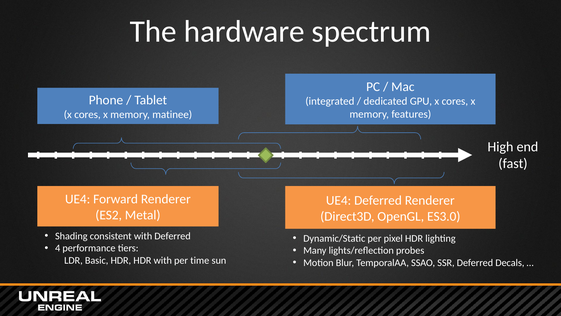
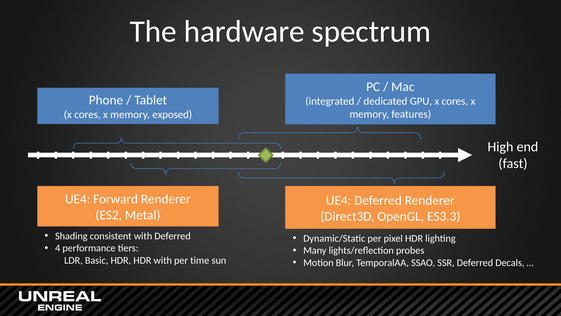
matinee: matinee -> exposed (172, 114)
ES3.0: ES3.0 -> ES3.3 (444, 216)
